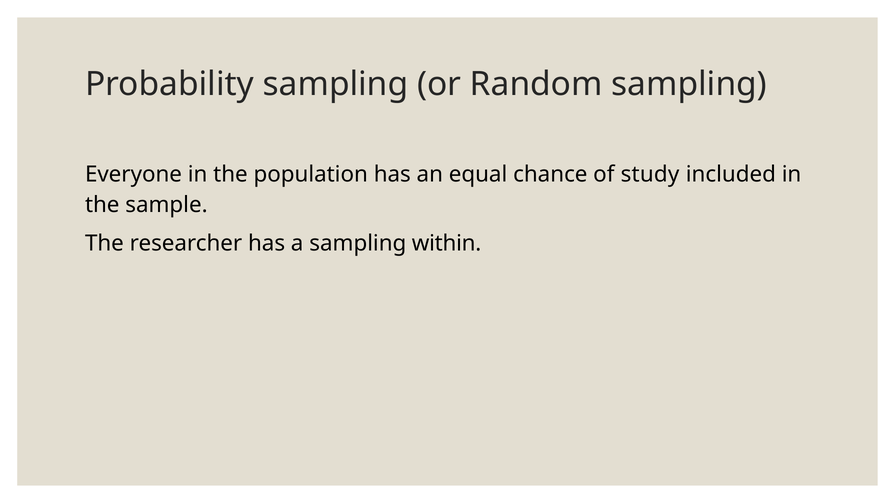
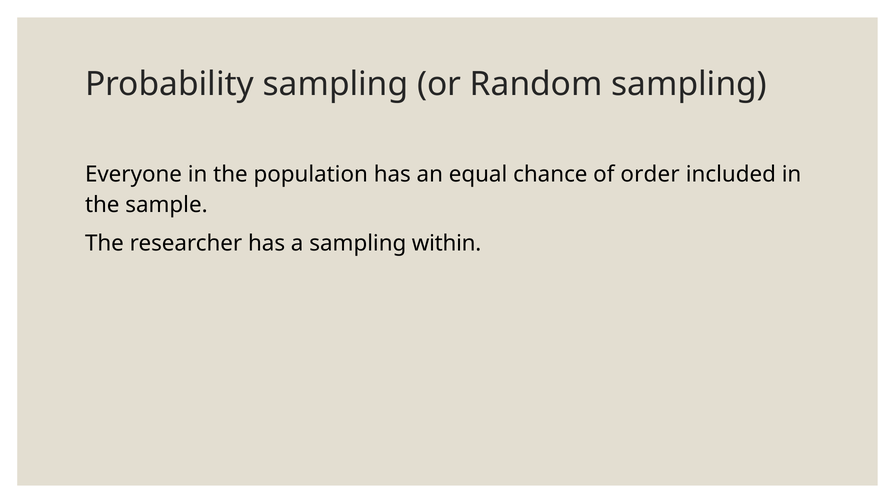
study: study -> order (650, 174)
